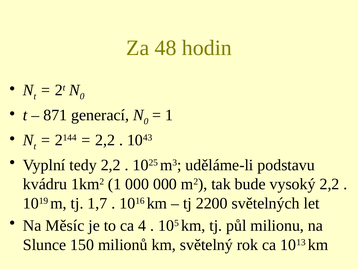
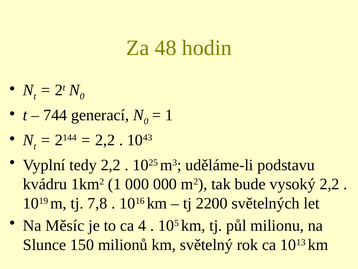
871: 871 -> 744 (55, 115)
1,7: 1,7 -> 7,8 (97, 203)
